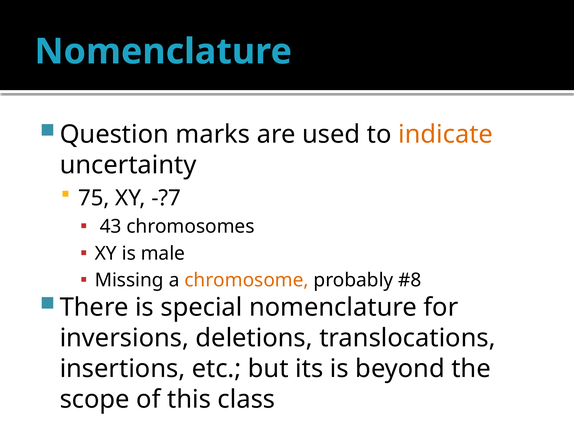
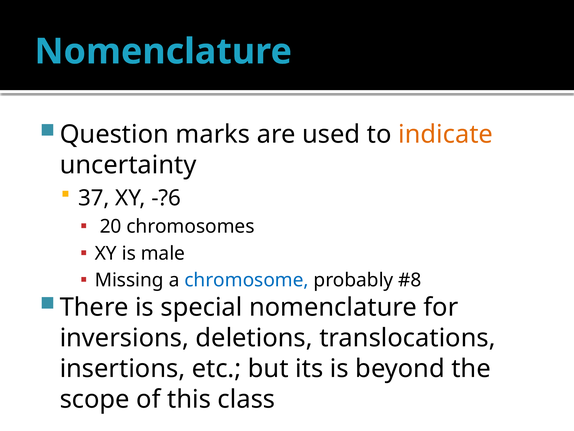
75: 75 -> 37 (94, 198)
-?7: -?7 -> -?6 (166, 198)
43: 43 -> 20 (111, 226)
chromosome colour: orange -> blue (247, 280)
